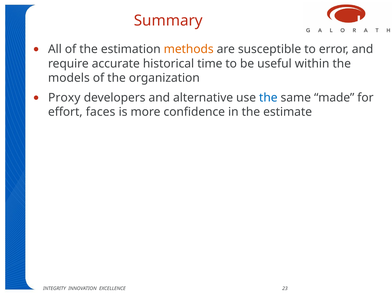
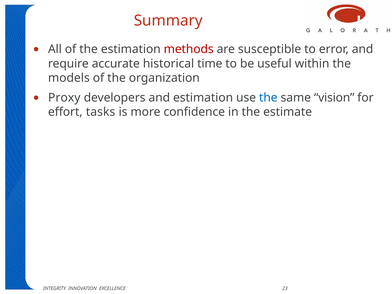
methods colour: orange -> red (189, 49)
and alternative: alternative -> estimation (203, 98)
made: made -> vision (334, 98)
faces: faces -> tasks (101, 112)
